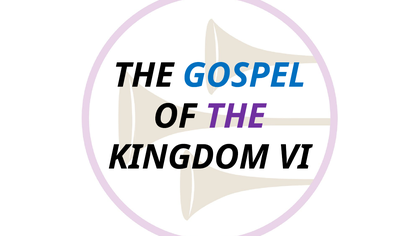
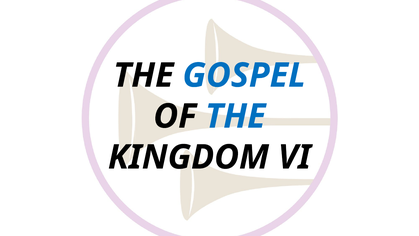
THE colour: purple -> blue (235, 116)
